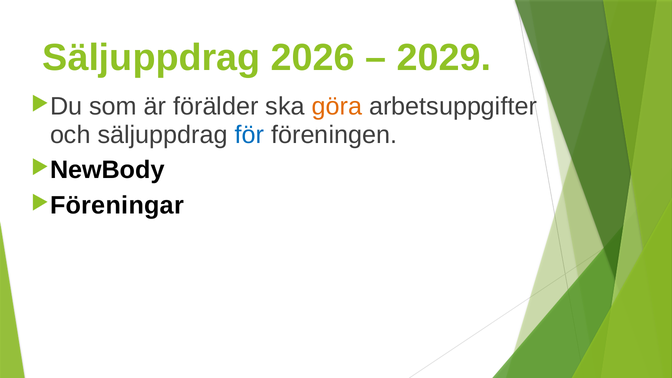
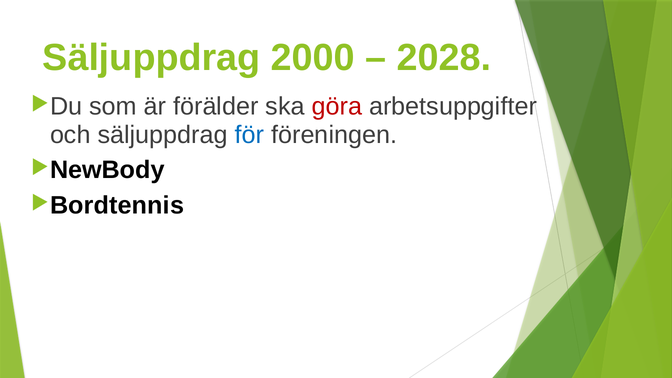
2026: 2026 -> 2000 (313, 58)
2029: 2029 -> 2028 (444, 58)
göra colour: orange -> red (337, 107)
Föreningar: Föreningar -> Bordtennis (117, 205)
